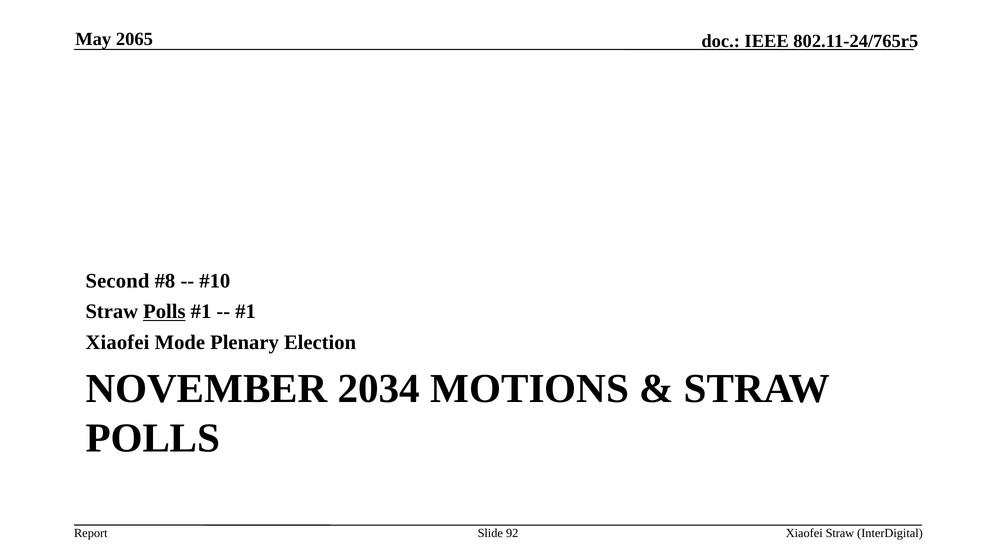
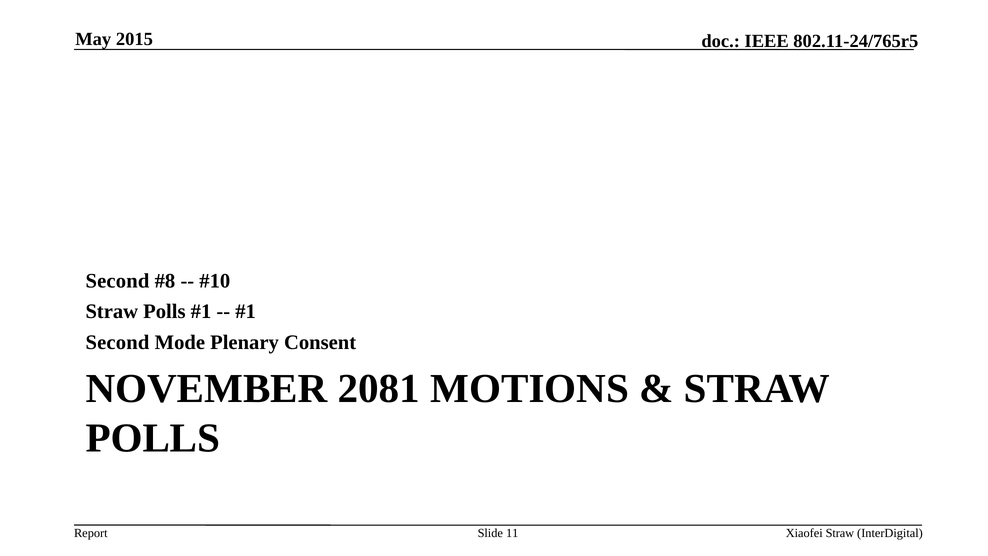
2065: 2065 -> 2015 (134, 39)
Polls underline: present -> none (164, 312)
Xiaofei: Xiaofei -> Second (117, 342)
Election: Election -> Consent (320, 342)
2034: 2034 -> 2081 (379, 388)
92: 92 -> 11 (512, 533)
